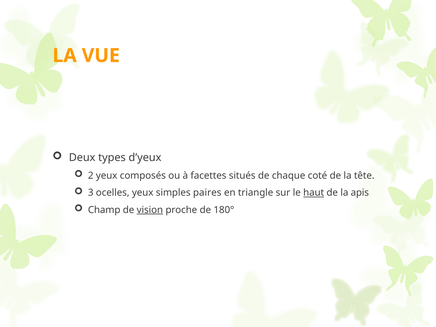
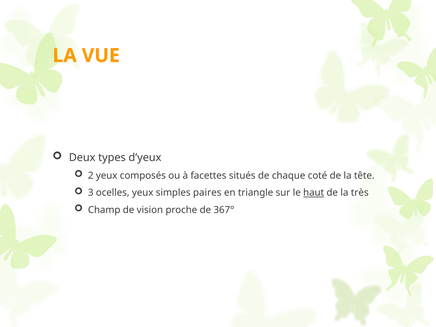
apis: apis -> très (360, 193)
vision underline: present -> none (150, 210)
180°: 180° -> 367° (224, 210)
